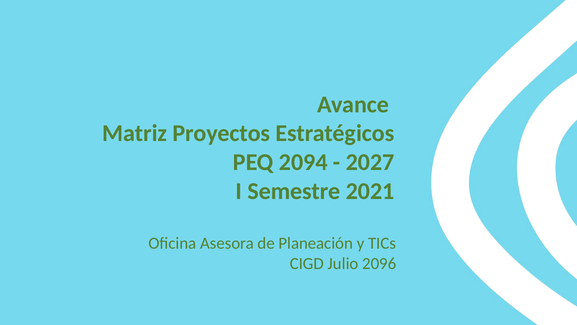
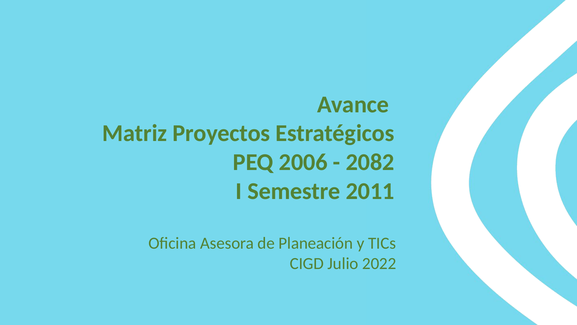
2094: 2094 -> 2006 (303, 162)
2027: 2027 -> 2082 (370, 162)
2021: 2021 -> 2011 (370, 191)
2096: 2096 -> 2022 (379, 263)
